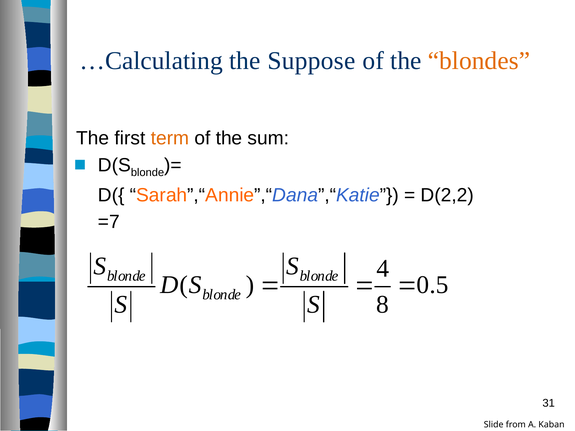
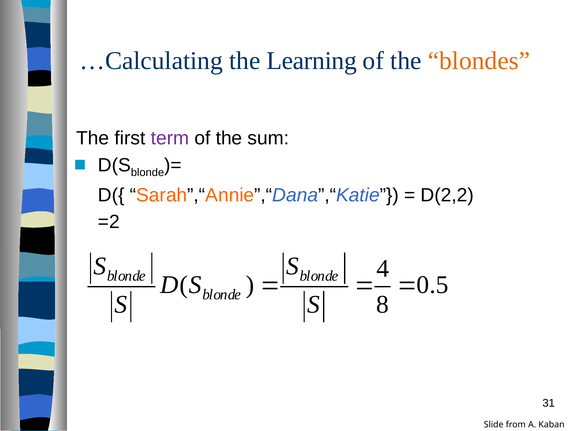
Suppose: Suppose -> Learning (312, 61)
term colour: orange -> purple (170, 138)
=7: =7 -> =2 (109, 222)
